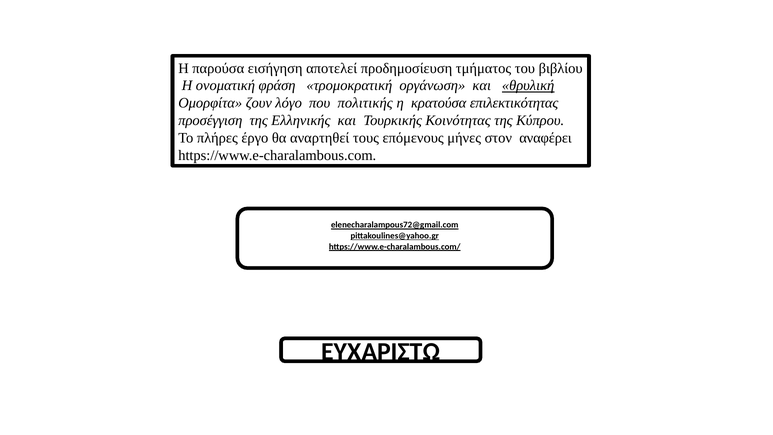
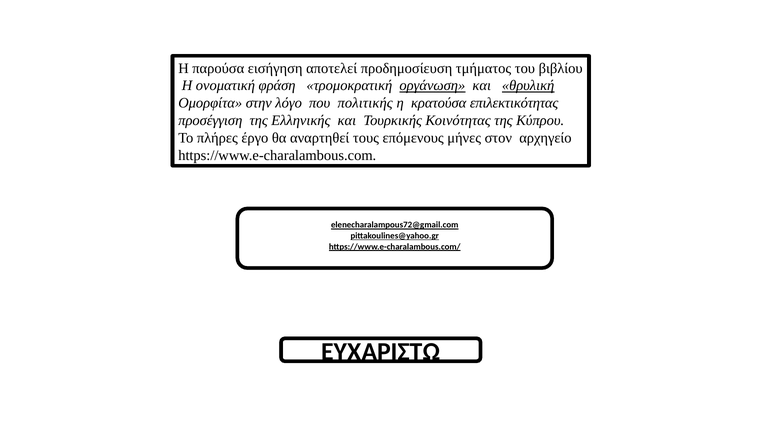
οργάνωση underline: none -> present (432, 86)
ζουν: ζουν -> στην (259, 103)
αναφέρει: αναφέρει -> αρχηγείο (545, 138)
